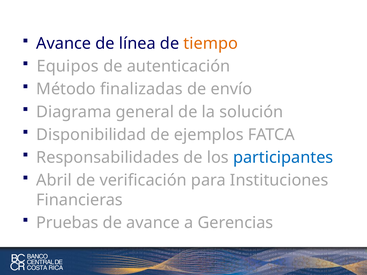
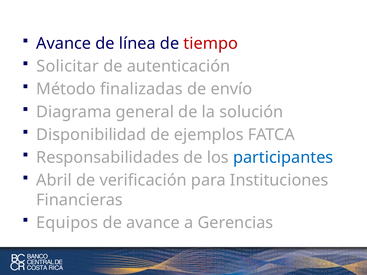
tiempo colour: orange -> red (211, 43)
Equipos: Equipos -> Solicitar (68, 66)
Pruebas: Pruebas -> Equipos (67, 223)
